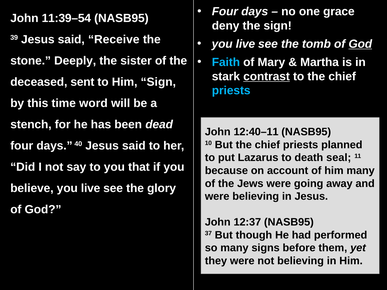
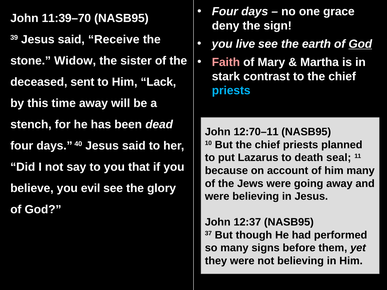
11:39–54: 11:39–54 -> 11:39–70 (66, 18)
tomb: tomb -> earth (316, 44)
Deeply: Deeply -> Widow (75, 61)
Faith colour: light blue -> pink (226, 62)
contrast underline: present -> none (267, 76)
Him Sign: Sign -> Lack (158, 82)
time word: word -> away (93, 103)
12:40–11: 12:40–11 -> 12:70–11 (256, 132)
believe you live: live -> evil (91, 188)
